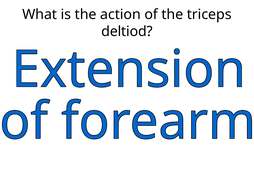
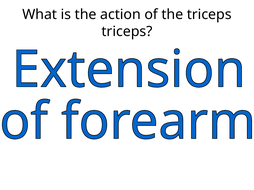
deltiod: deltiod -> triceps (127, 31)
